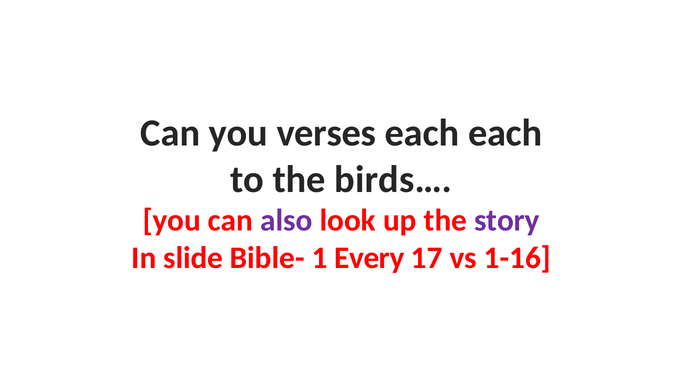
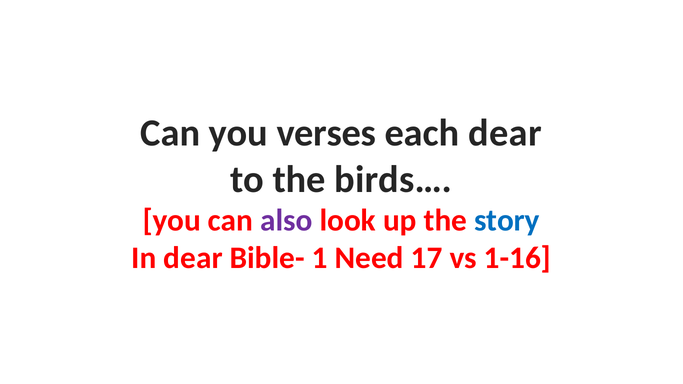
each each: each -> dear (505, 133)
story colour: purple -> blue (507, 221)
In slide: slide -> dear (193, 258)
Every: Every -> Need (369, 258)
